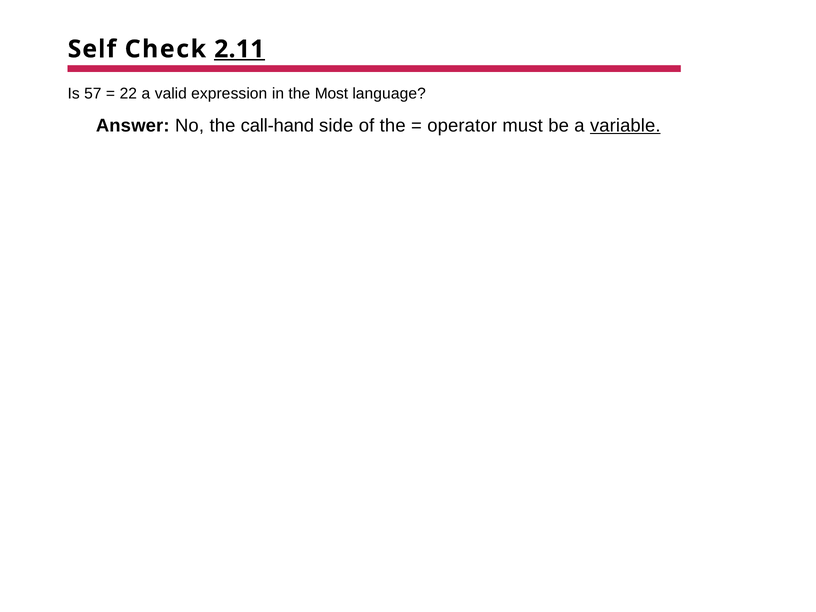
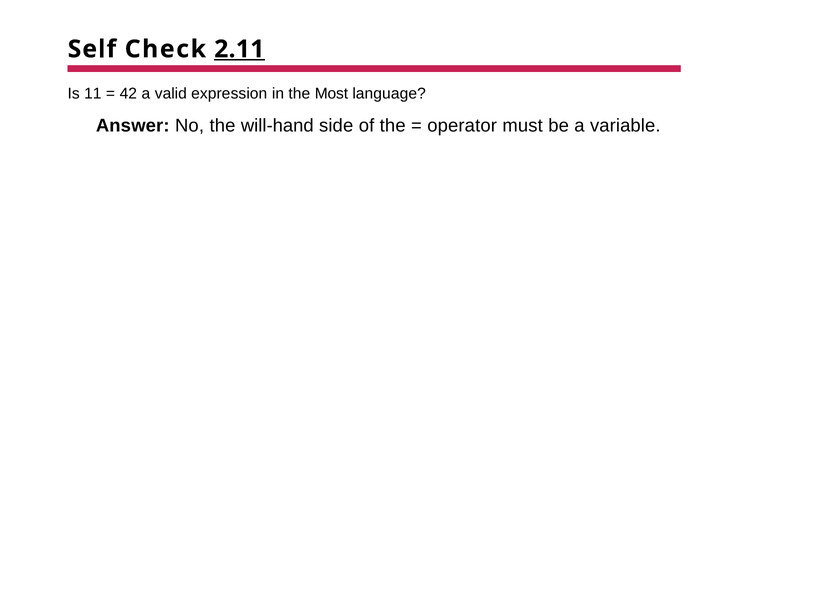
57: 57 -> 11 (93, 94)
22: 22 -> 42 (128, 94)
call-hand: call-hand -> will-hand (277, 126)
variable underline: present -> none (625, 126)
